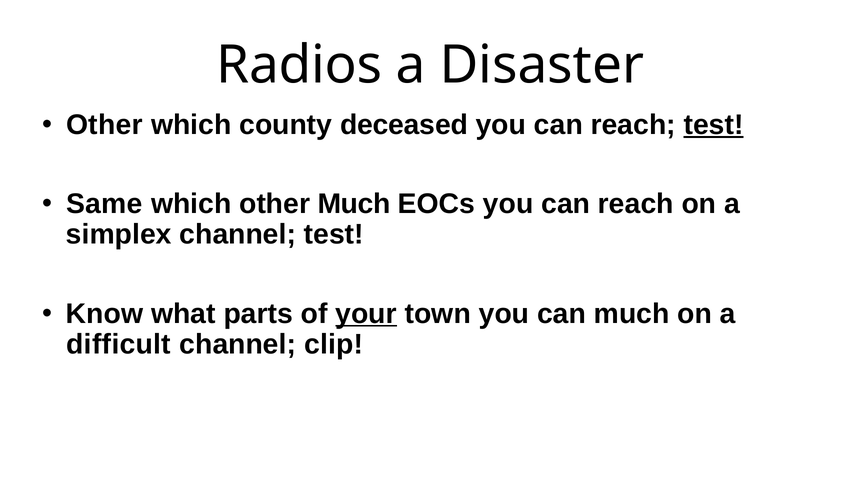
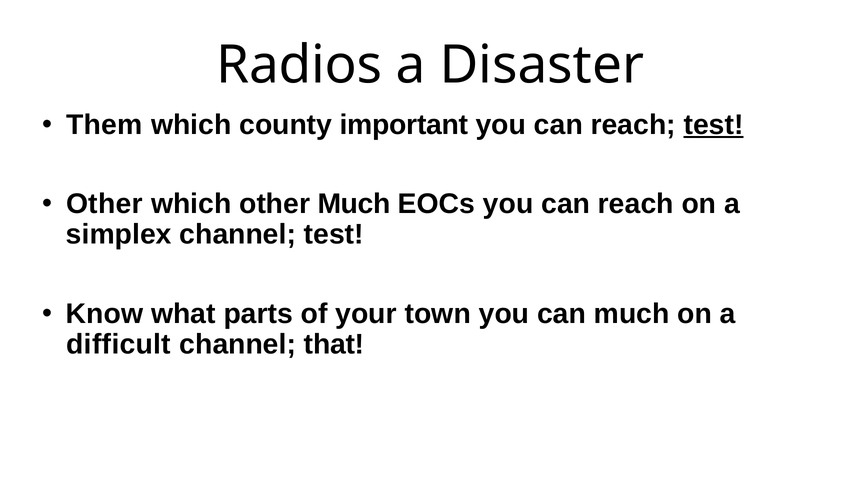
Other: Other -> Them (104, 125)
deceased: deceased -> important (404, 125)
Same: Same -> Other (104, 204)
your underline: present -> none (366, 313)
clip: clip -> that (334, 344)
